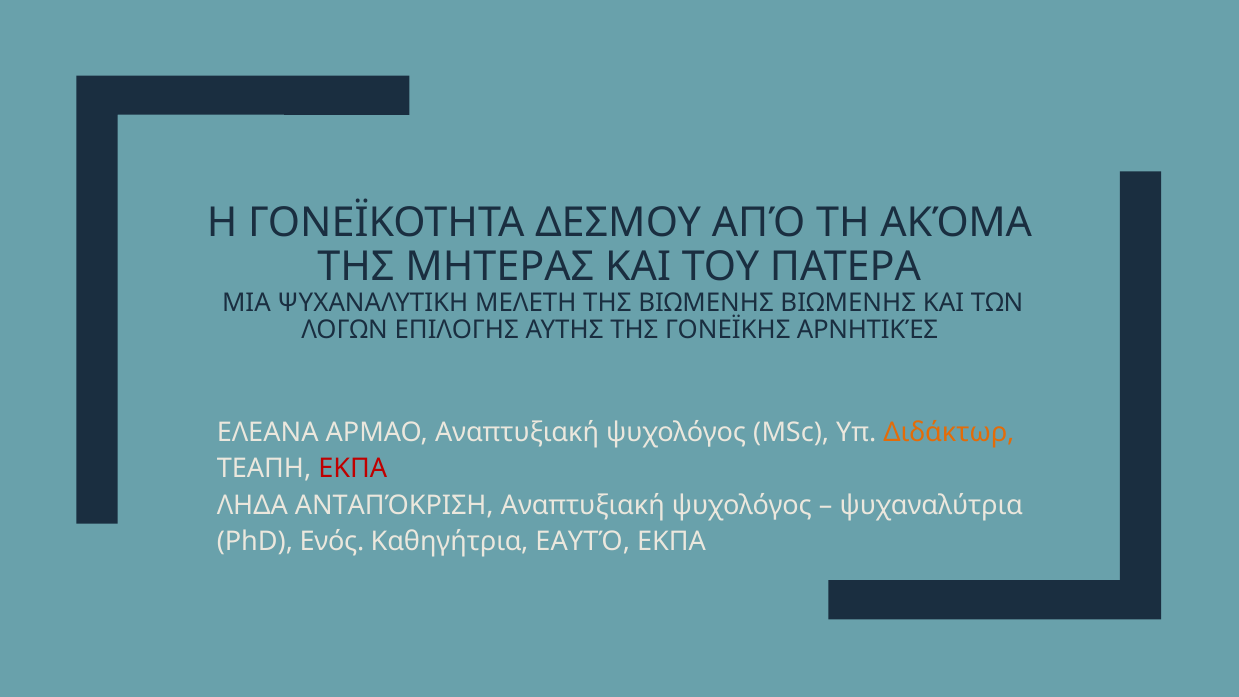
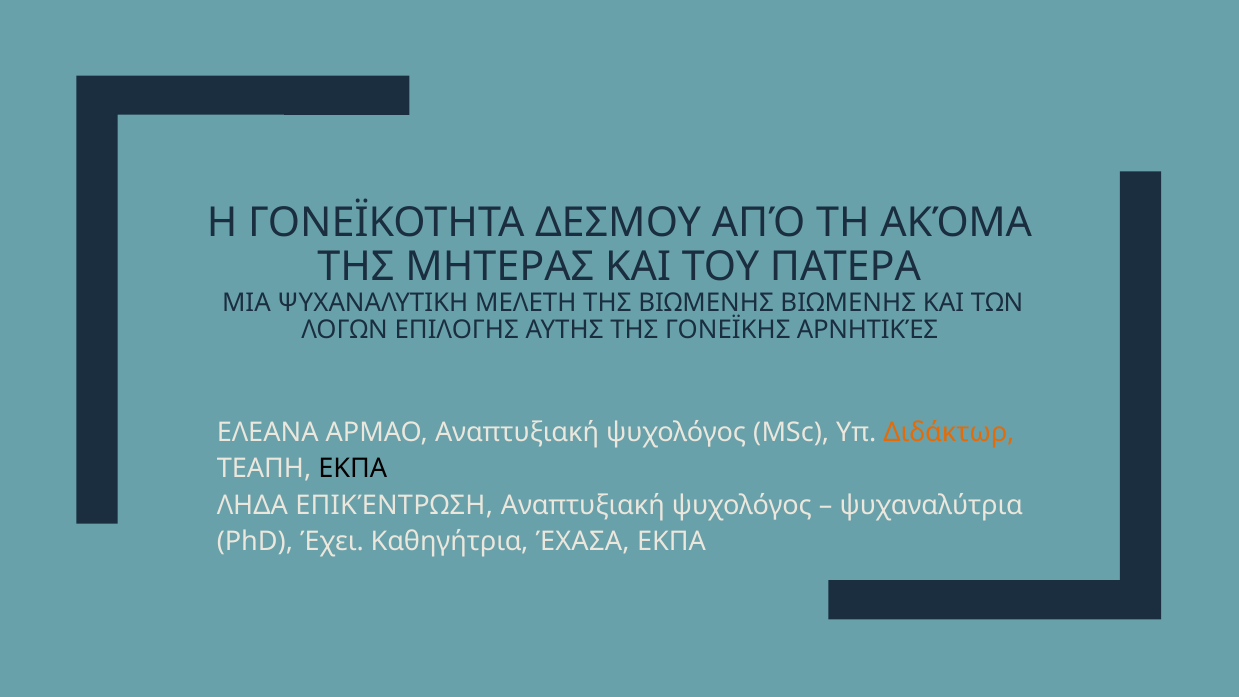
ΕΚΠΑ colour: red -> black (353, 469)
ΑΝΤΑΠΌΚΡΙΣΗ: ΑΝΤΑΠΌΚΡΙΣΗ -> ΕΠΙΚΈΝΤΡΩΣΗ (394, 505)
Ενός: Ενός -> Έχει (332, 542)
ΕΑΥΤΌ: ΕΑΥΤΌ -> ΈΧΑΣΑ (583, 542)
